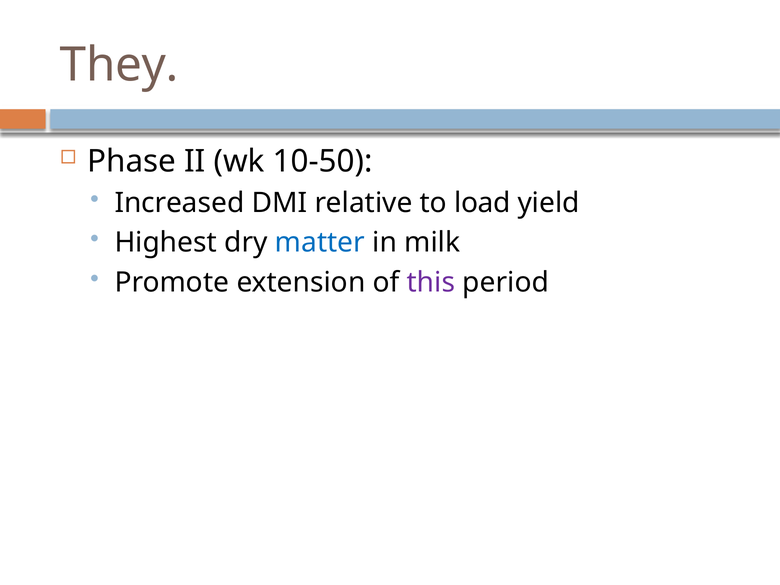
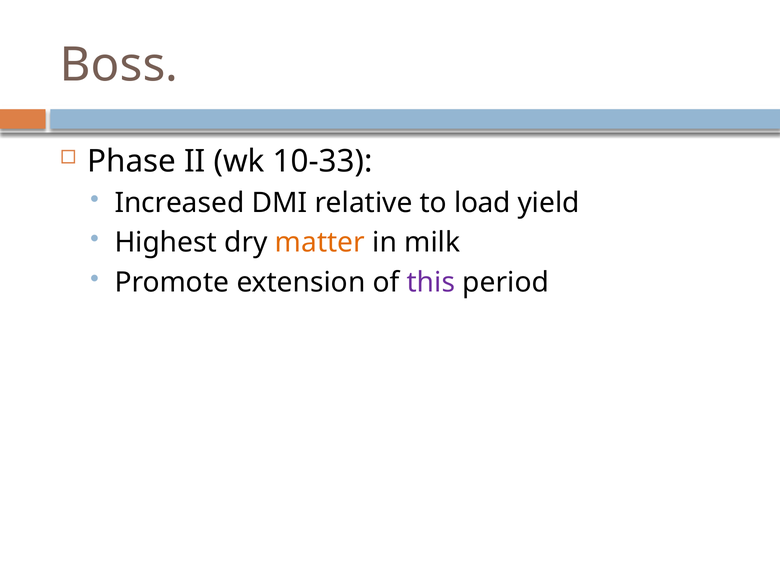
They: They -> Boss (119, 65)
10-50: 10-50 -> 10-33 (323, 161)
matter colour: blue -> orange (320, 243)
